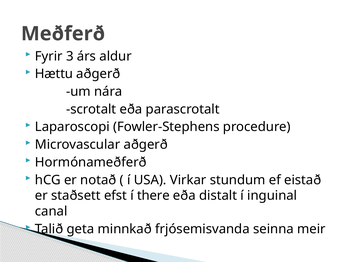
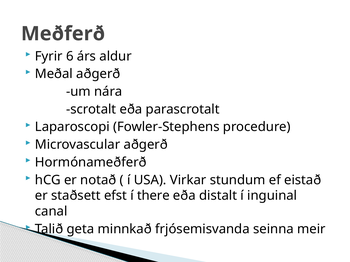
3: 3 -> 6 (70, 56)
Hættu: Hættu -> Meðal (54, 74)
